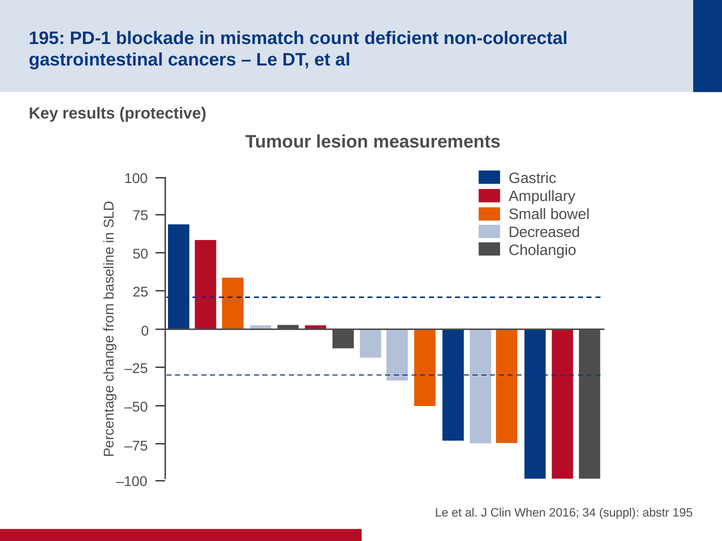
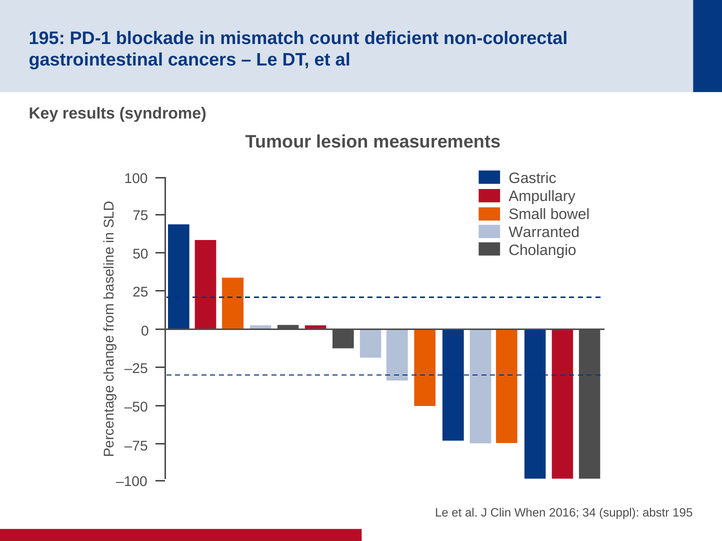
protective: protective -> syndrome (163, 113)
Decreased: Decreased -> Warranted (544, 232)
